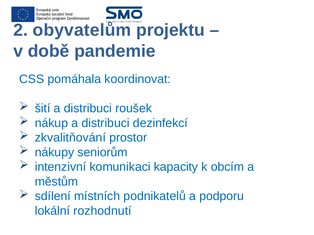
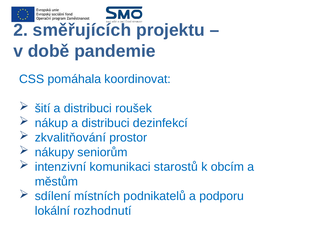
obyvatelům: obyvatelům -> směřujících (82, 30)
kapacity: kapacity -> starostů (176, 167)
